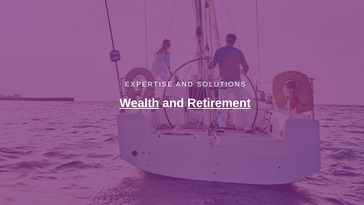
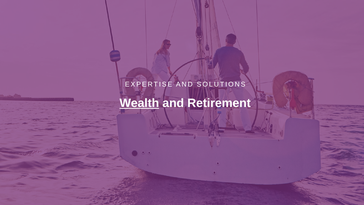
Retirement underline: present -> none (219, 103)
